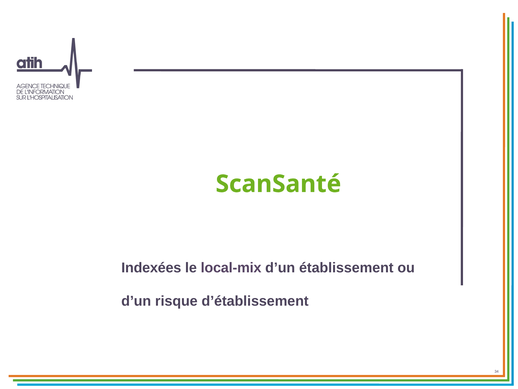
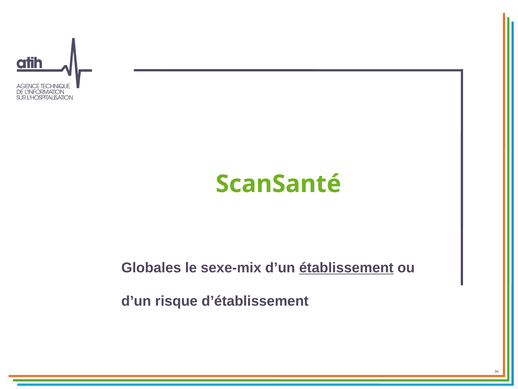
Indexées: Indexées -> Globales (151, 268)
local-mix: local-mix -> sexe-mix (231, 268)
établissement underline: none -> present (346, 268)
